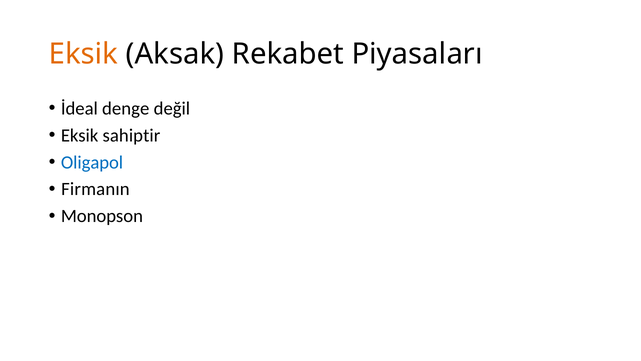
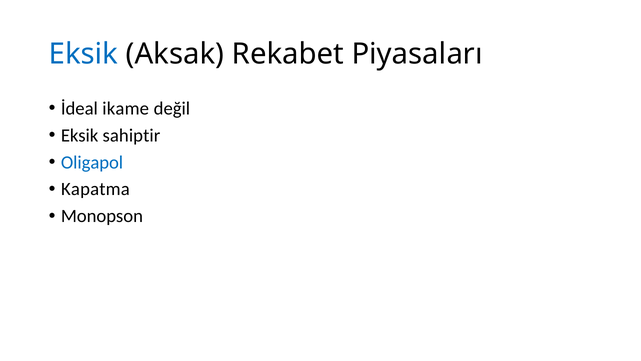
Eksik colour: orange -> blue (84, 54)
denge: denge -> ikame (126, 108)
Firmanın: Firmanın -> Kapatma (95, 189)
